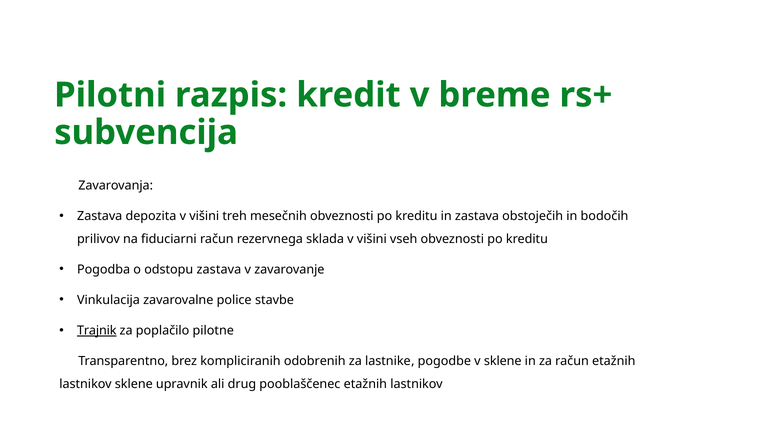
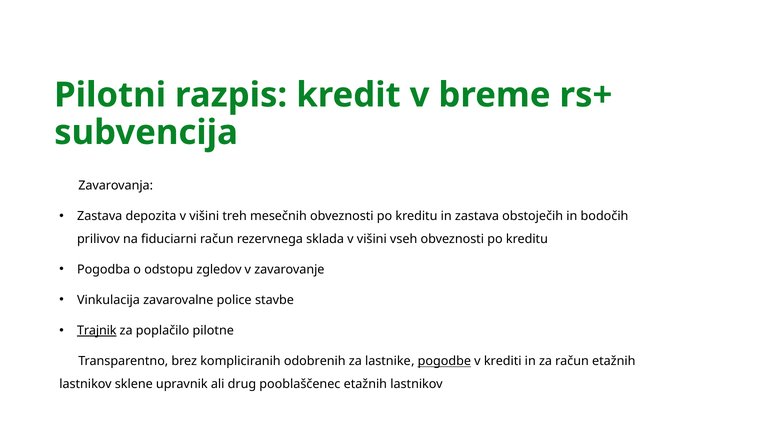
odstopu zastava: zastava -> zgledov (219, 269)
pogodbe underline: none -> present (444, 361)
v sklene: sklene -> krediti (503, 361)
